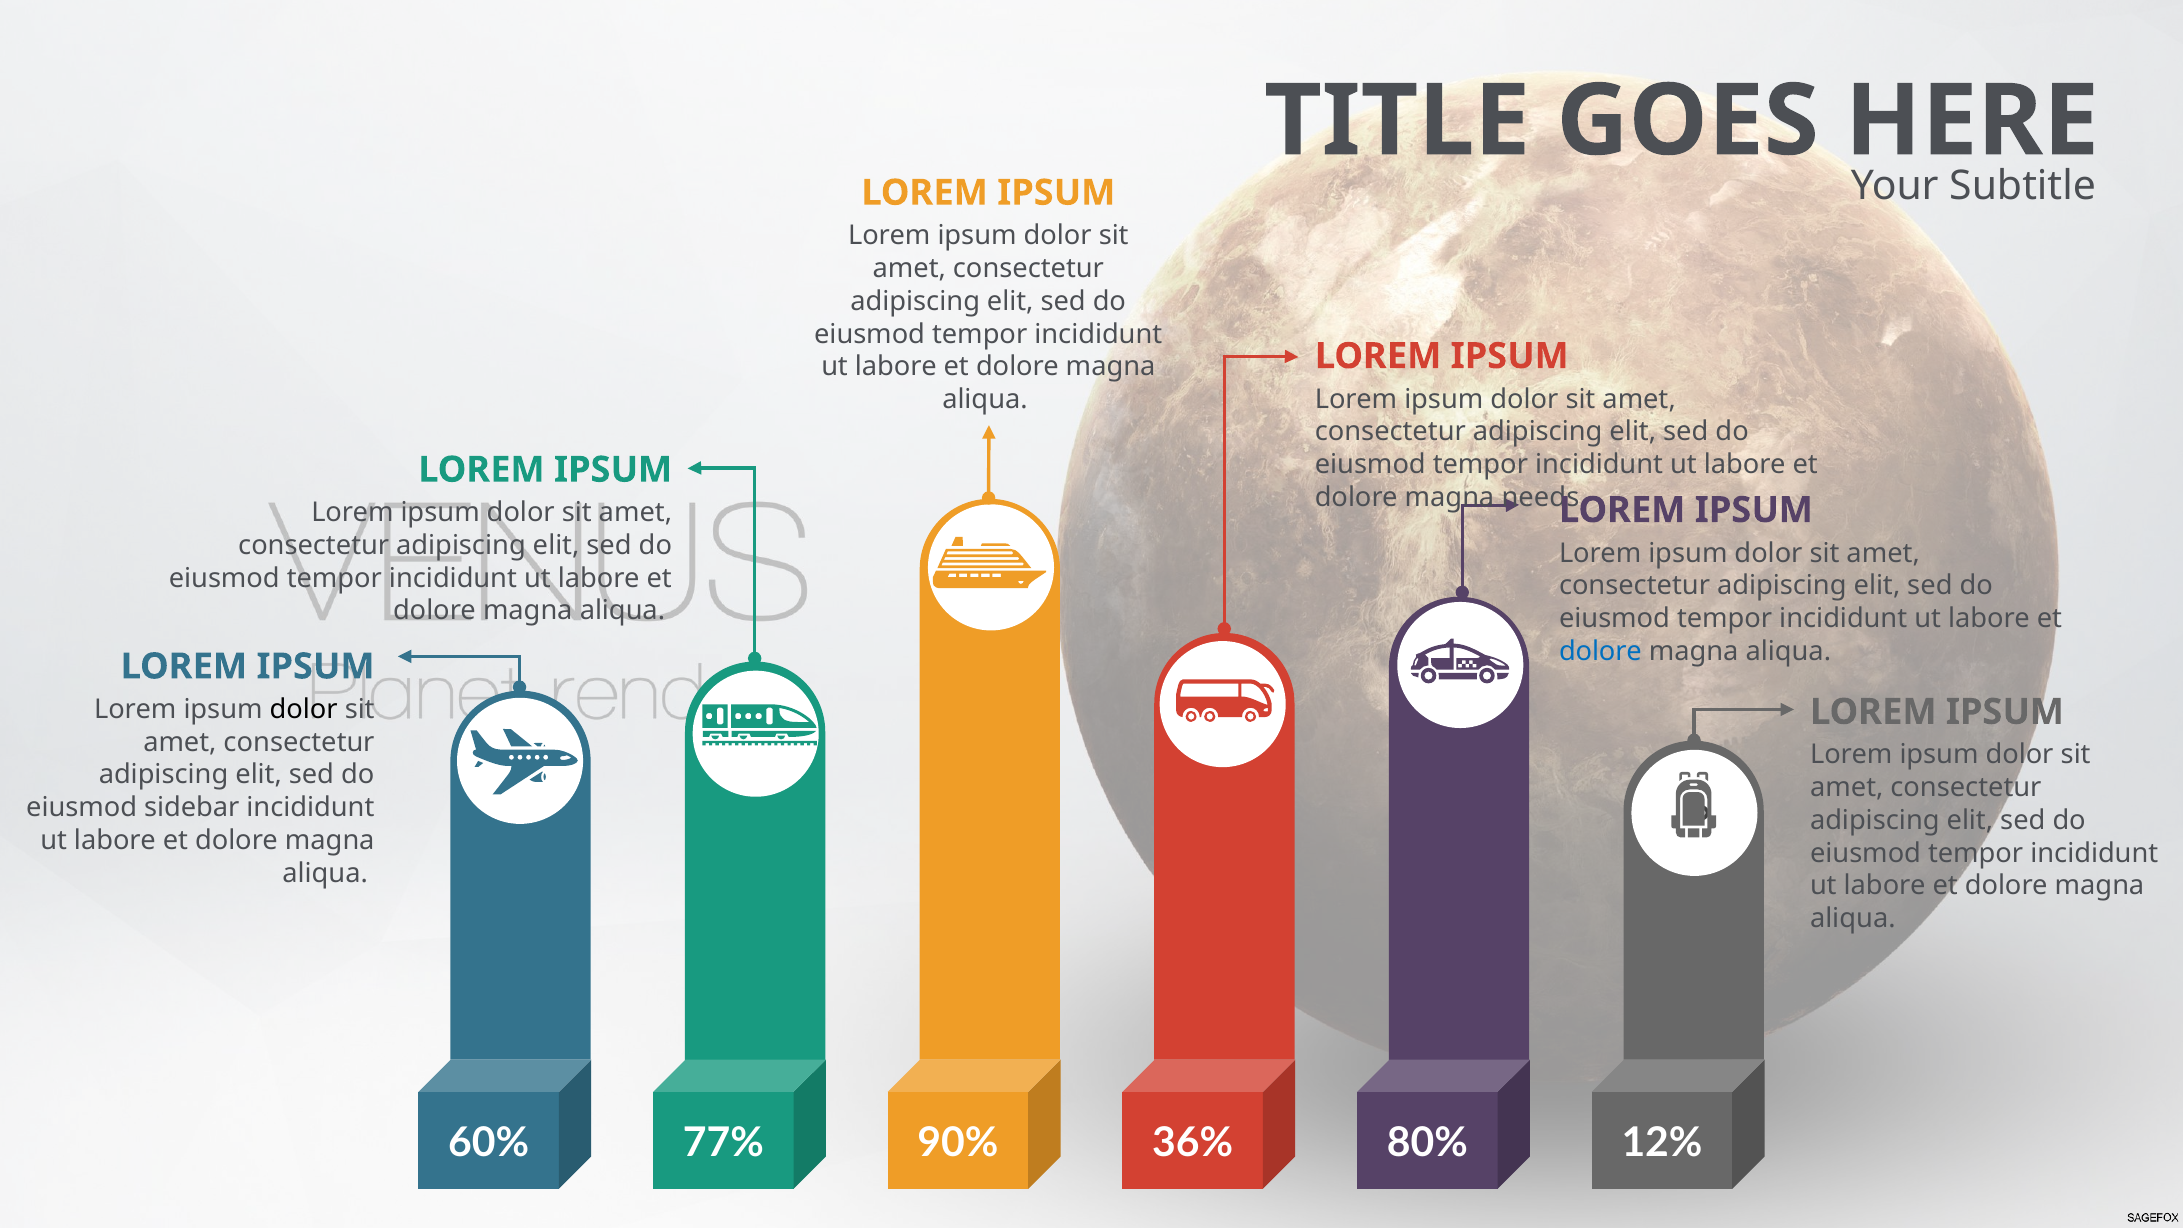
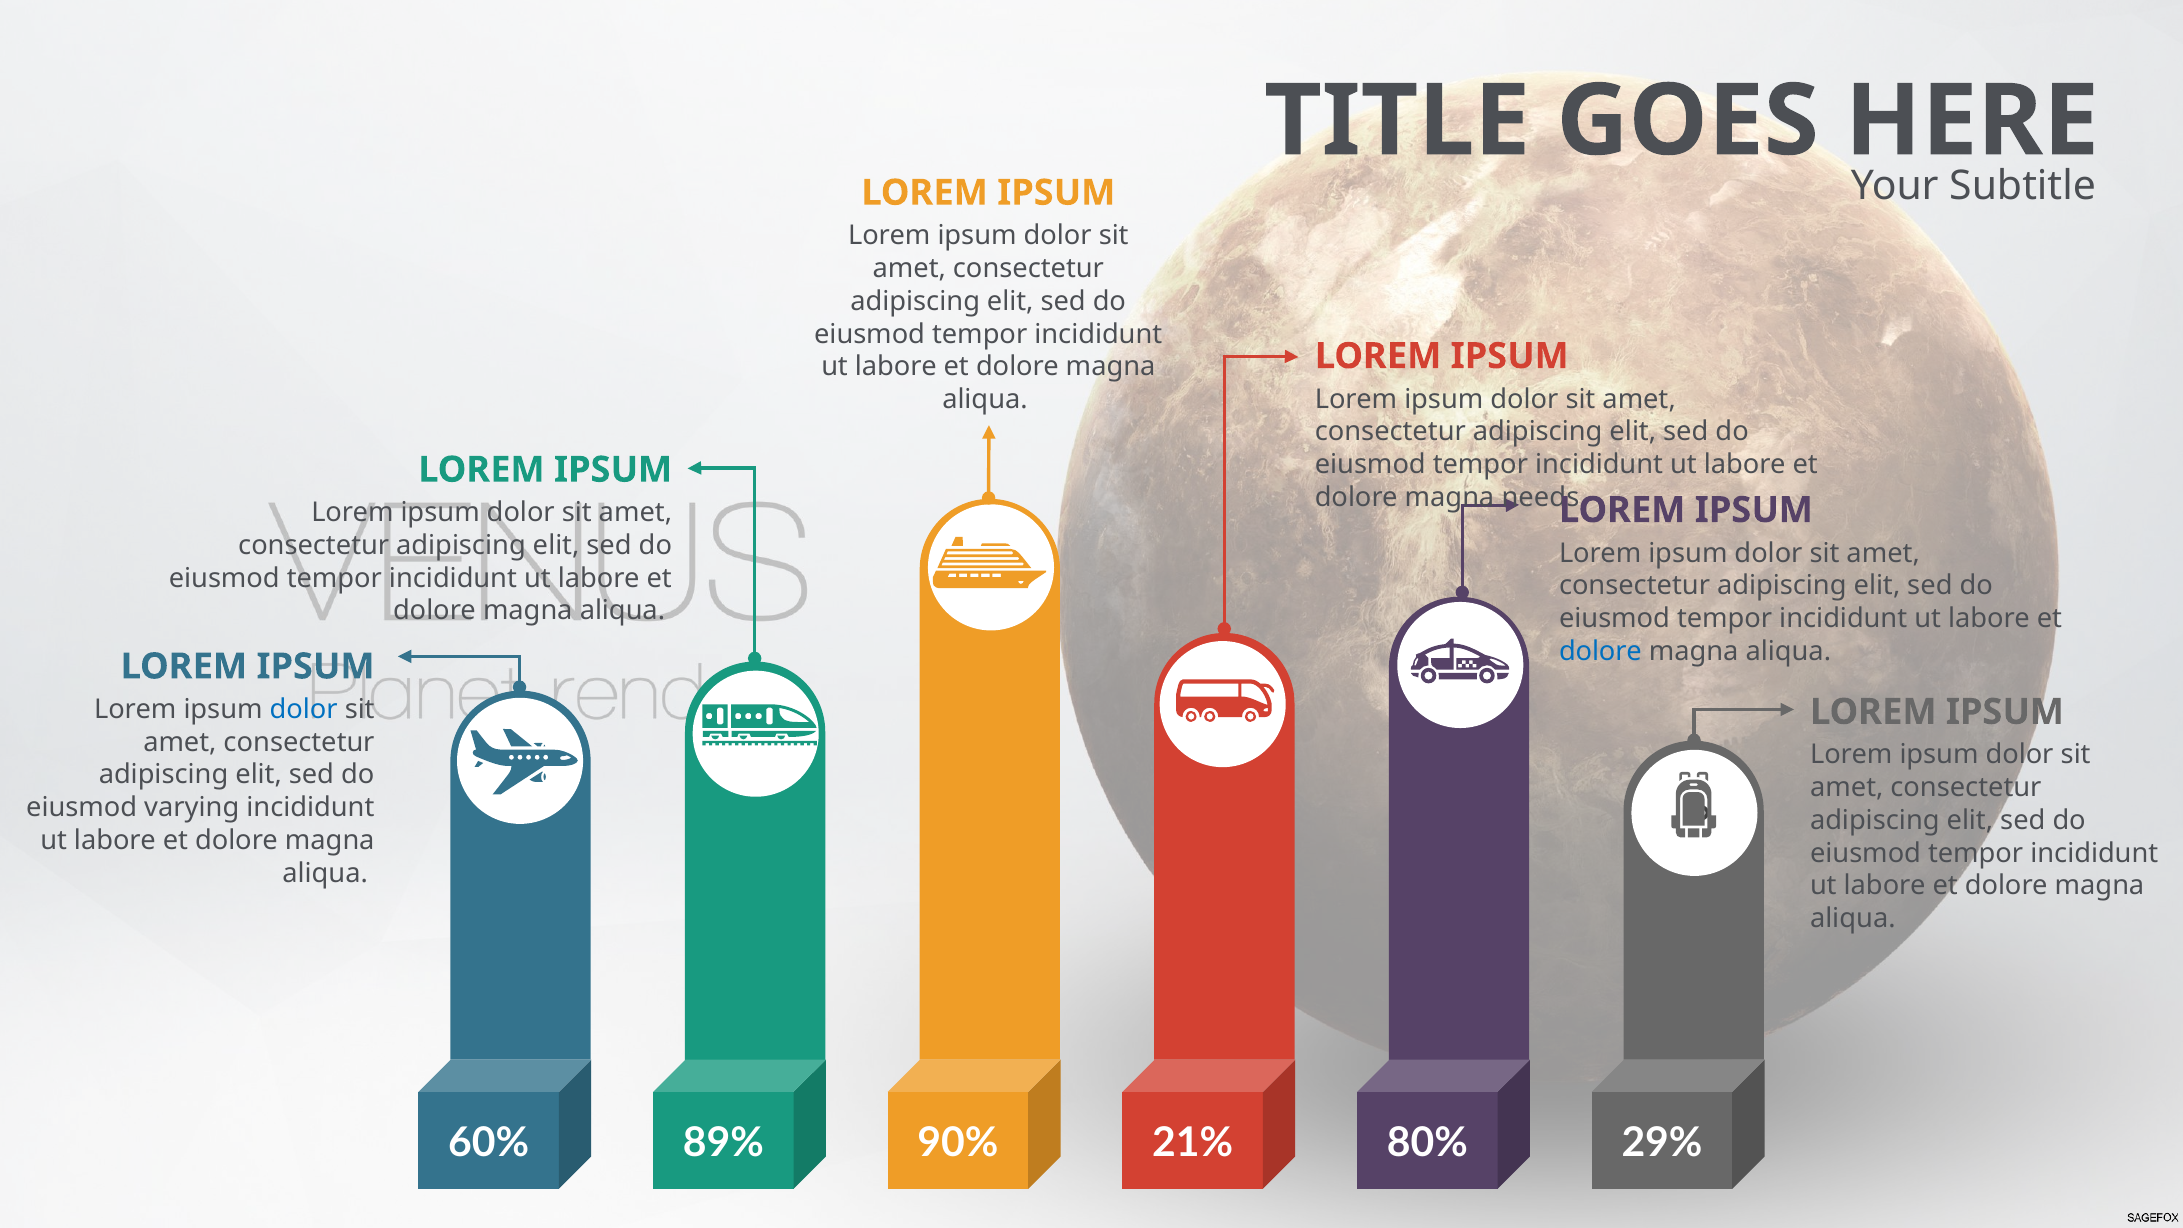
dolor colour: black -> blue (304, 709)
sidebar: sidebar -> varying (192, 808)
77%: 77% -> 89% (723, 1143)
36%: 36% -> 21% (1193, 1143)
12%: 12% -> 29% (1662, 1143)
